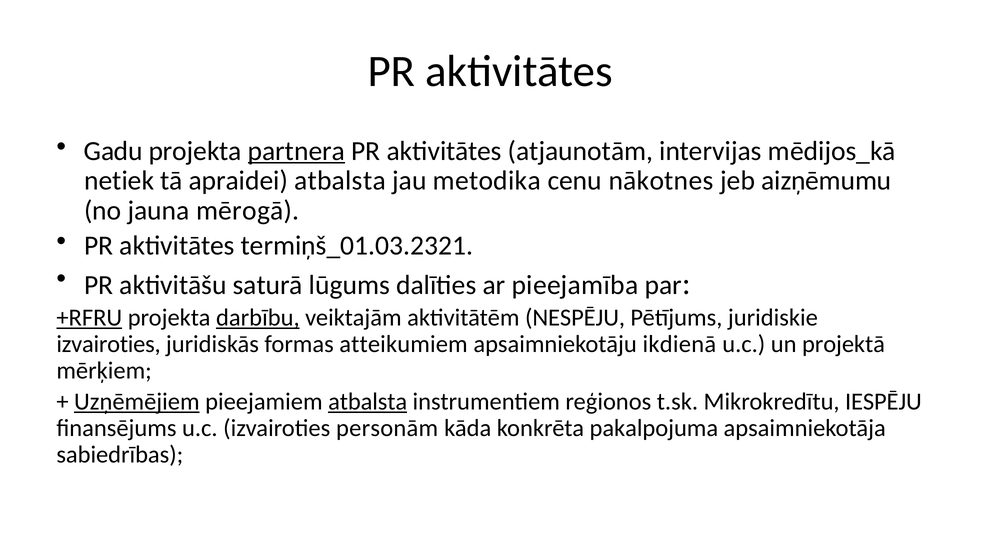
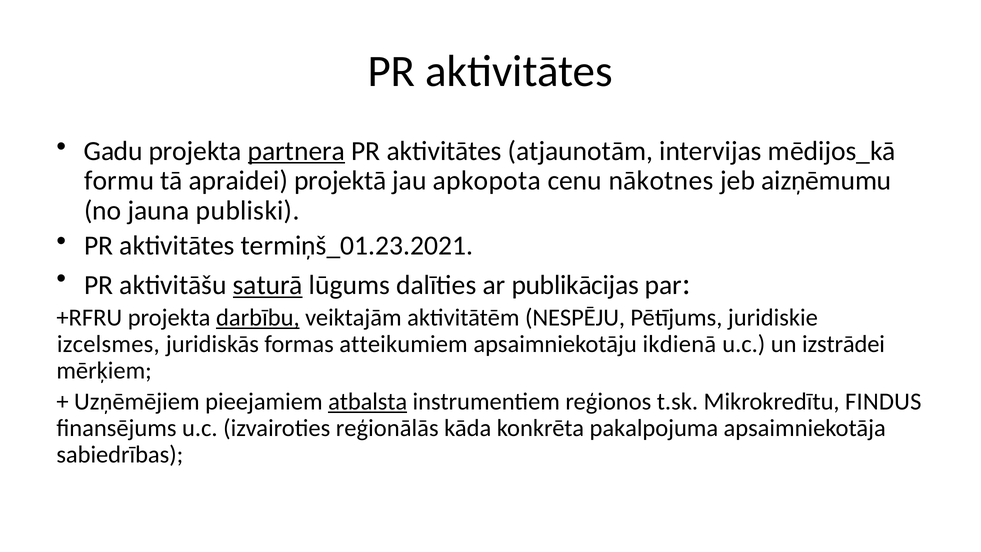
netiek: netiek -> formu (119, 181)
apraidei atbalsta: atbalsta -> projektā (340, 181)
metodika: metodika -> apkopota (487, 181)
mērogā: mērogā -> publiski (248, 211)
termiņš_01.03.2321: termiņš_01.03.2321 -> termiņš_01.23.2021 (357, 245)
saturā underline: none -> present (268, 285)
pieejamība: pieejamība -> publikācijas (575, 285)
+RFRU underline: present -> none (89, 318)
izvairoties: izvairoties -> izcelsmes (108, 344)
projektā: projektā -> izstrādei (843, 344)
Uzņēmējiem underline: present -> none (137, 402)
IESPĒJU: IESPĒJU -> FINDUS (883, 402)
personām: personām -> reģionālās (387, 428)
